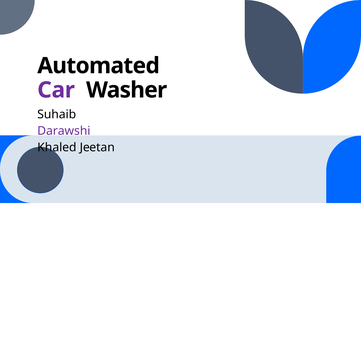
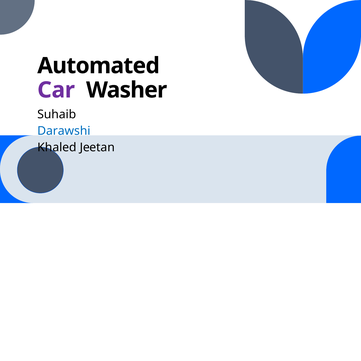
Darawshi colour: purple -> blue (64, 131)
